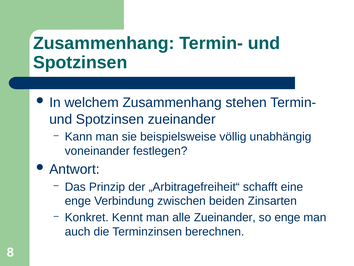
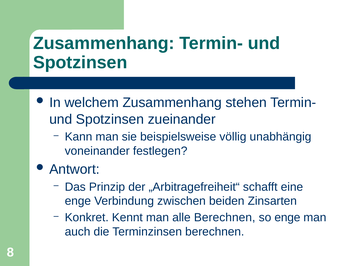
alle Zueinander: Zueinander -> Berechnen (225, 217)
